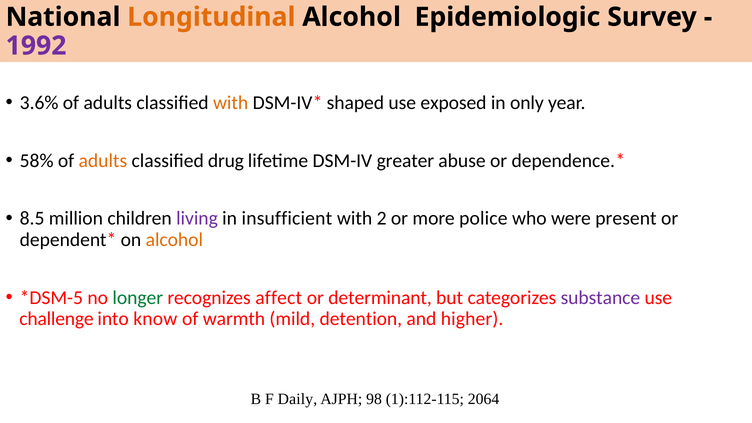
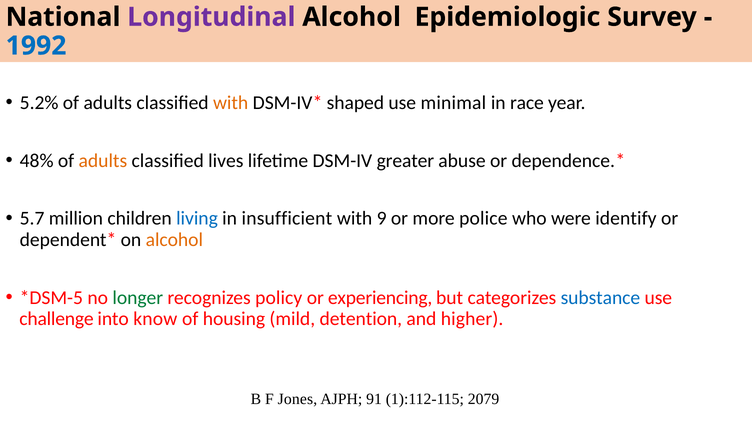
Longitudinal colour: orange -> purple (211, 17)
1992 colour: purple -> blue (36, 46)
3.6%: 3.6% -> 5.2% (39, 103)
exposed: exposed -> minimal (453, 103)
only: only -> race (527, 103)
58%: 58% -> 48% (37, 161)
drug: drug -> lives (226, 161)
8.5: 8.5 -> 5.7 (32, 218)
living colour: purple -> blue (197, 218)
2: 2 -> 9 (382, 218)
present: present -> identify (626, 218)
affect: affect -> policy (279, 298)
determinant: determinant -> experiencing (380, 298)
substance colour: purple -> blue (600, 298)
warmth: warmth -> housing (234, 319)
Daily: Daily -> Jones (297, 399)
98: 98 -> 91 (374, 399)
2064: 2064 -> 2079 (484, 399)
